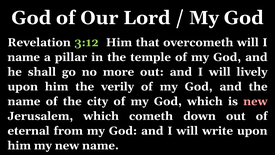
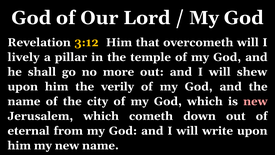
3:12 colour: light green -> yellow (87, 42)
name: name -> lively (24, 57)
lively: lively -> shew (252, 72)
